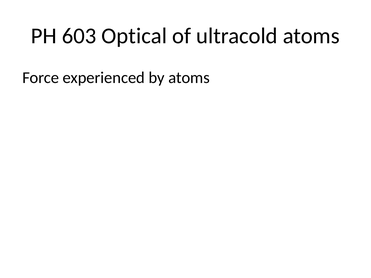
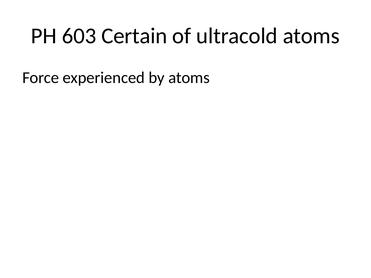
Optical: Optical -> Certain (134, 36)
